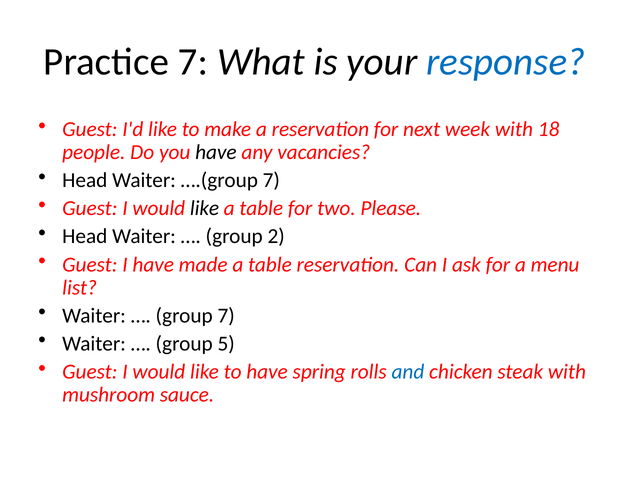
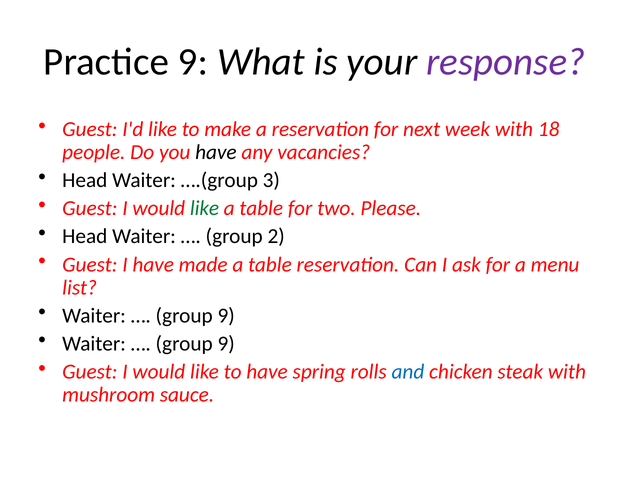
Practice 7: 7 -> 9 (193, 62)
response colour: blue -> purple (506, 62)
….(group 7: 7 -> 3 (271, 180)
like colour: black -> green (205, 208)
7: 7 -> 9 (226, 315)
5: 5 -> 9 (226, 343)
